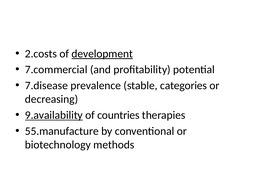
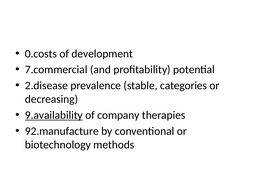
2.costs: 2.costs -> 0.costs (41, 54)
development underline: present -> none (102, 54)
7.disease: 7.disease -> 2.disease (46, 86)
countries: countries -> company (118, 115)
55.manufacture: 55.manufacture -> 92.manufacture (62, 131)
